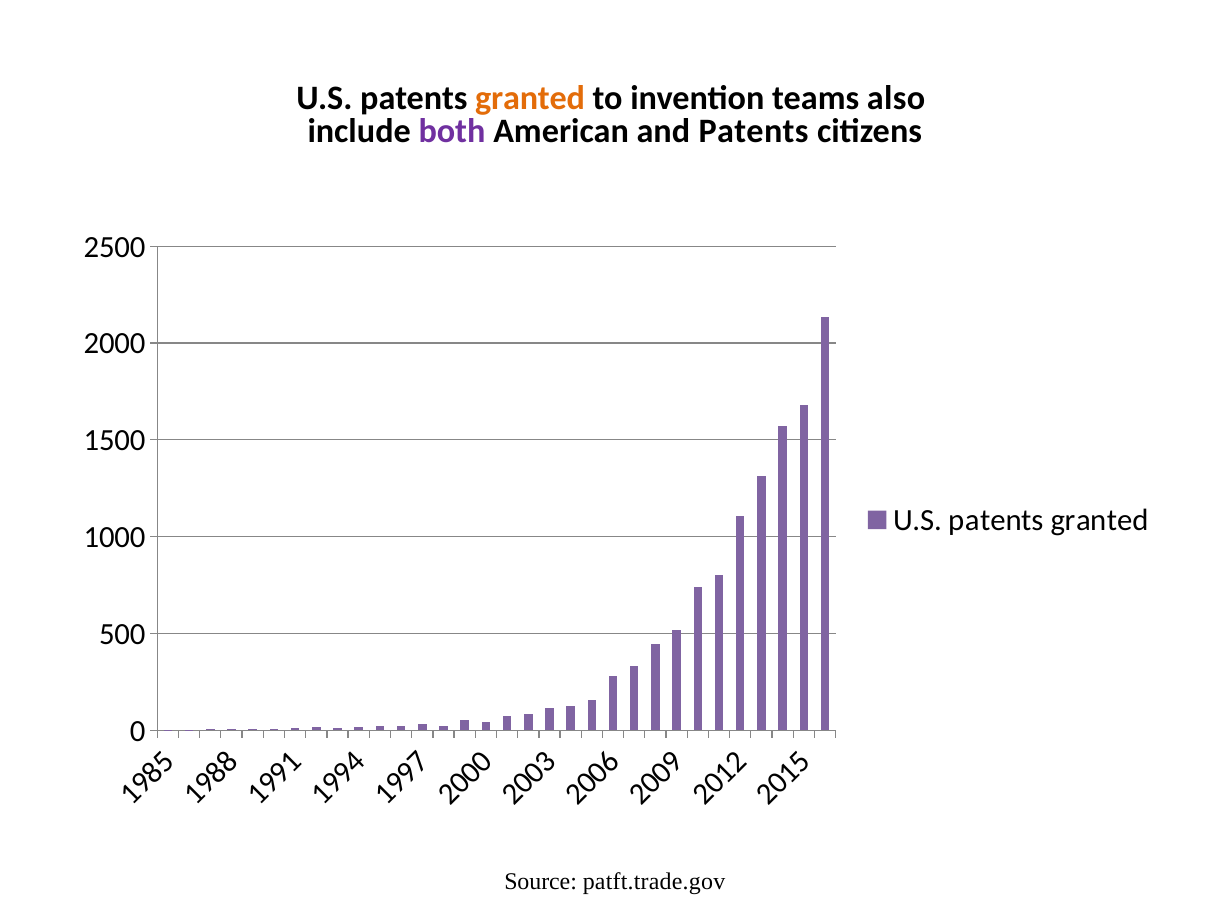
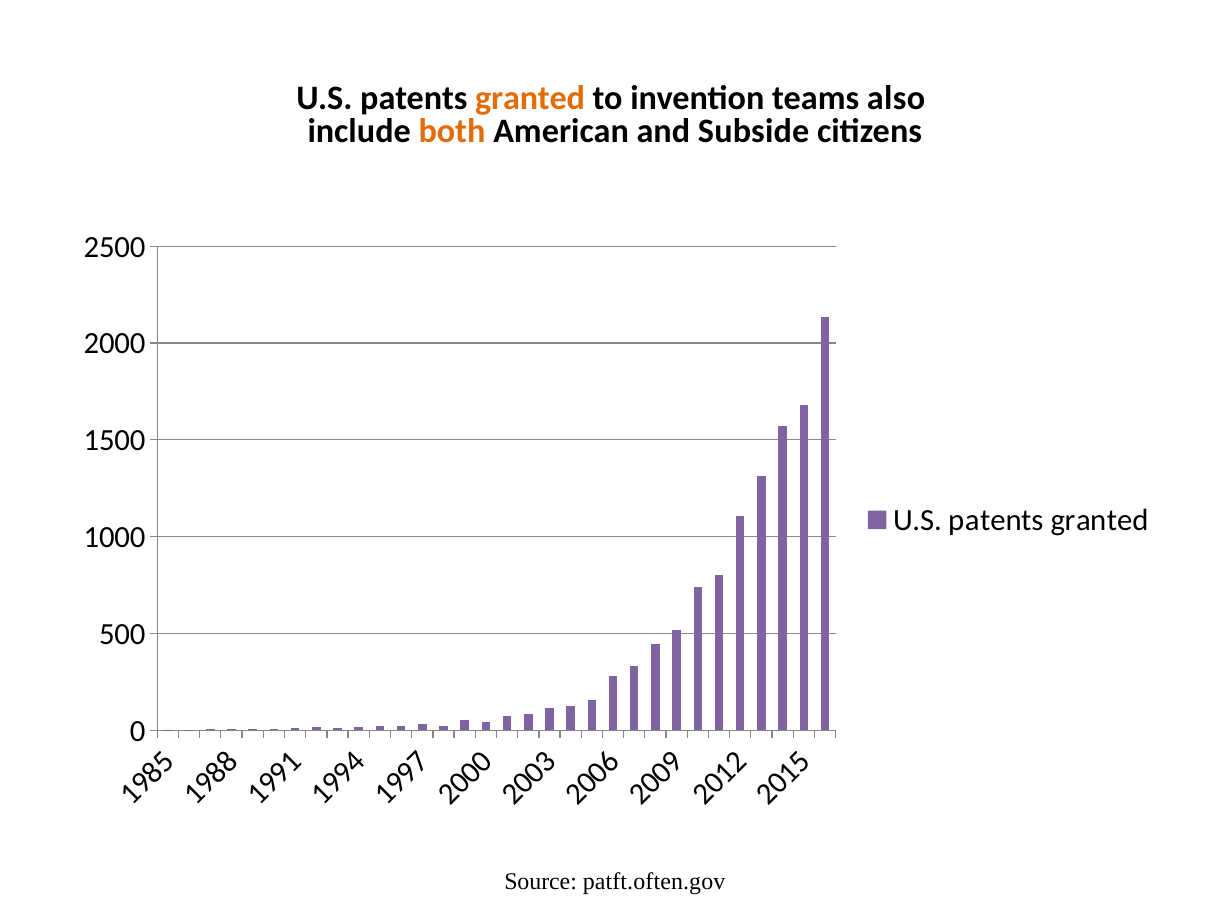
both colour: purple -> orange (452, 131)
and Patents: Patents -> Subside (754, 131)
patft.trade.gov: patft.trade.gov -> patft.often.gov (654, 881)
